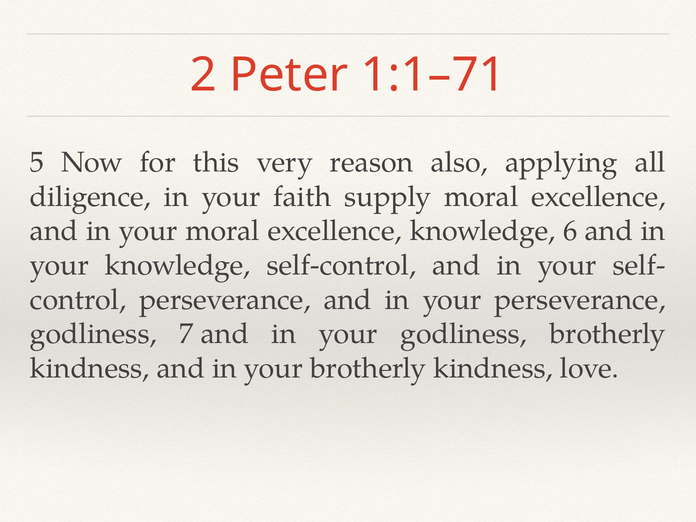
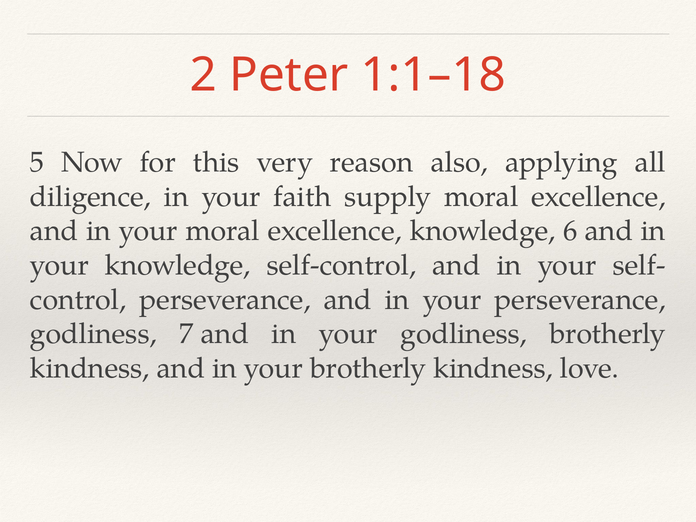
1:1–71: 1:1–71 -> 1:1–18 (433, 75)
